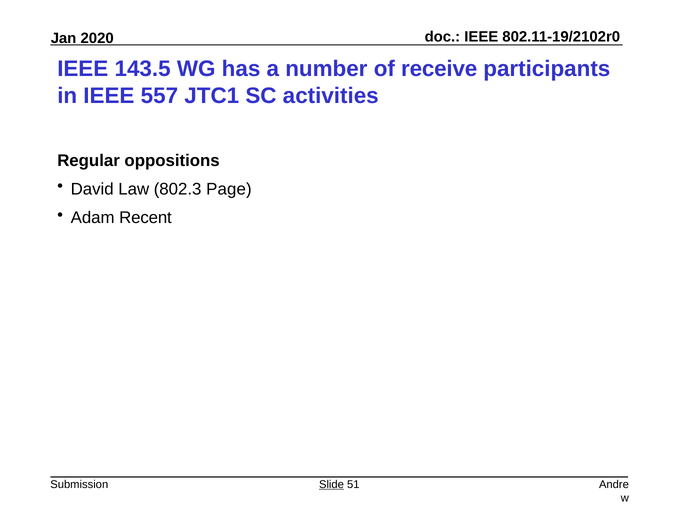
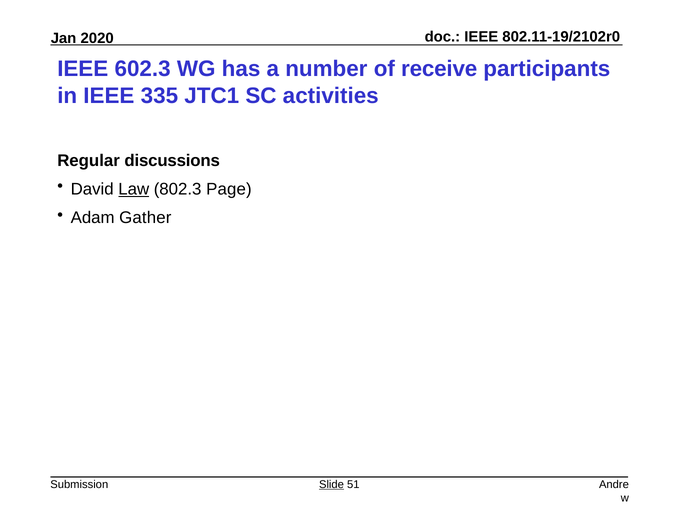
143.5: 143.5 -> 602.3 (143, 69)
557: 557 -> 335 (159, 96)
oppositions: oppositions -> discussions (172, 160)
Law underline: none -> present (134, 189)
Recent: Recent -> Gather (145, 218)
